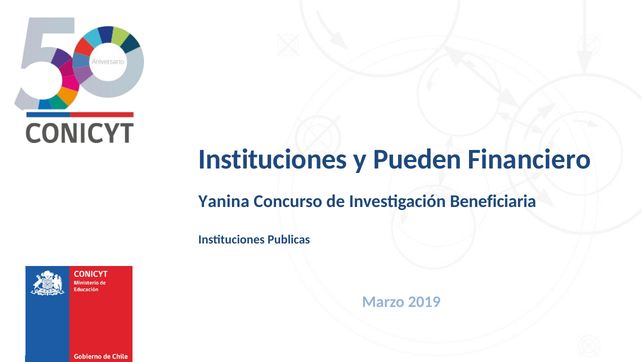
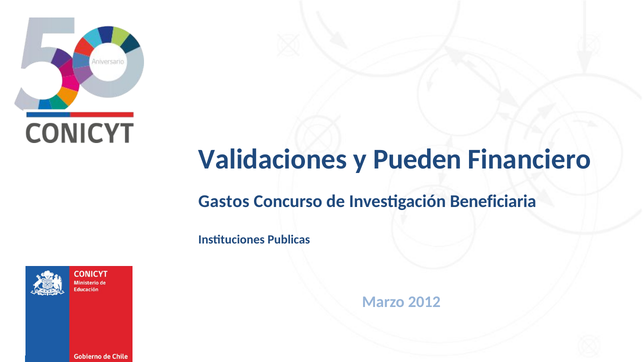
Instituciones: Instituciones -> Validaciones (273, 159)
Yanina: Yanina -> Gastos (224, 201)
2019: 2019 -> 2012 (424, 302)
